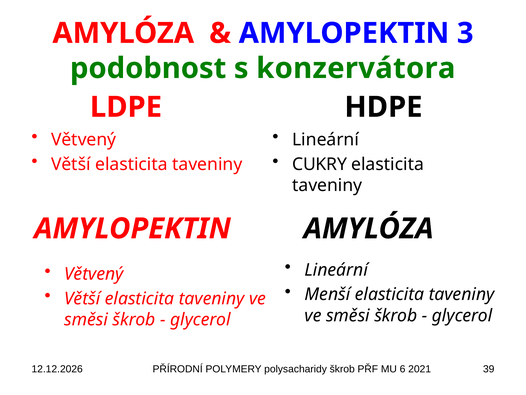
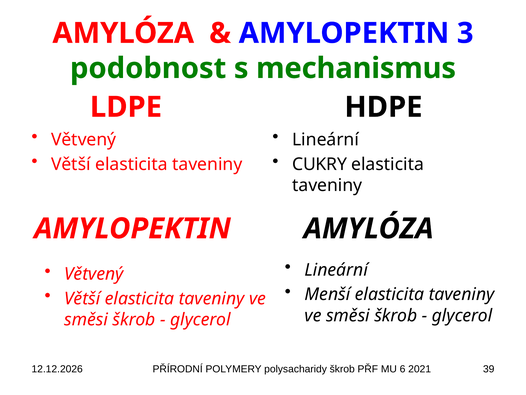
konzervátora: konzervátora -> mechanismus (356, 68)
